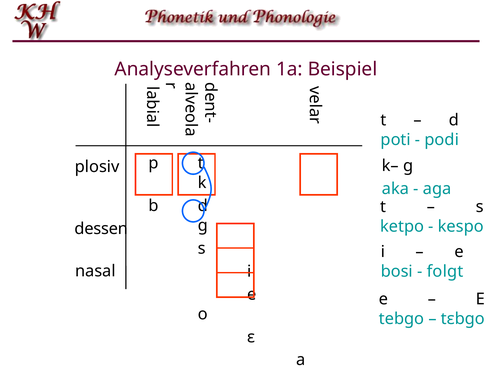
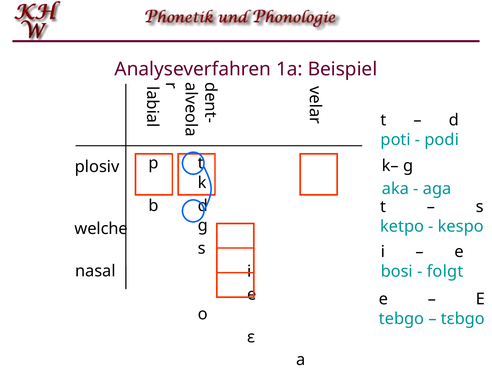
dessen: dessen -> welche (101, 229)
